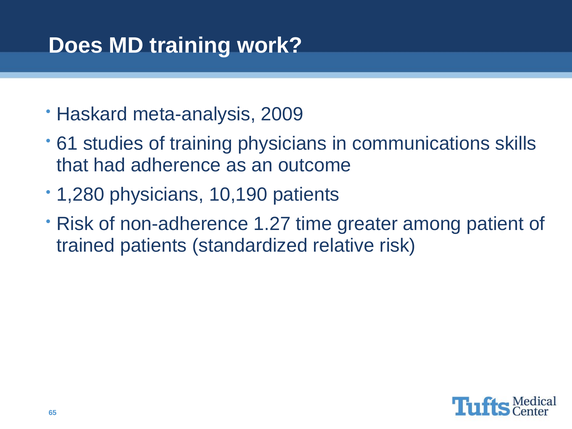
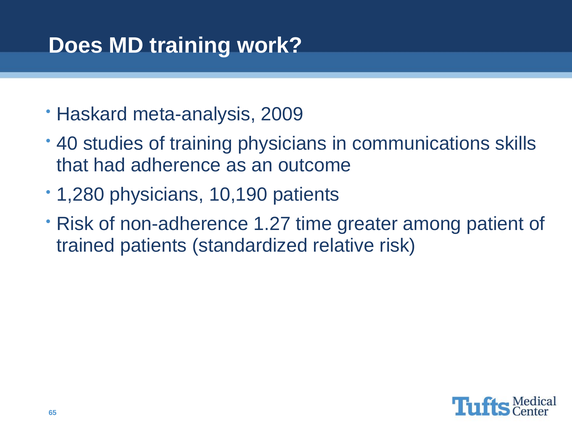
61: 61 -> 40 (67, 143)
